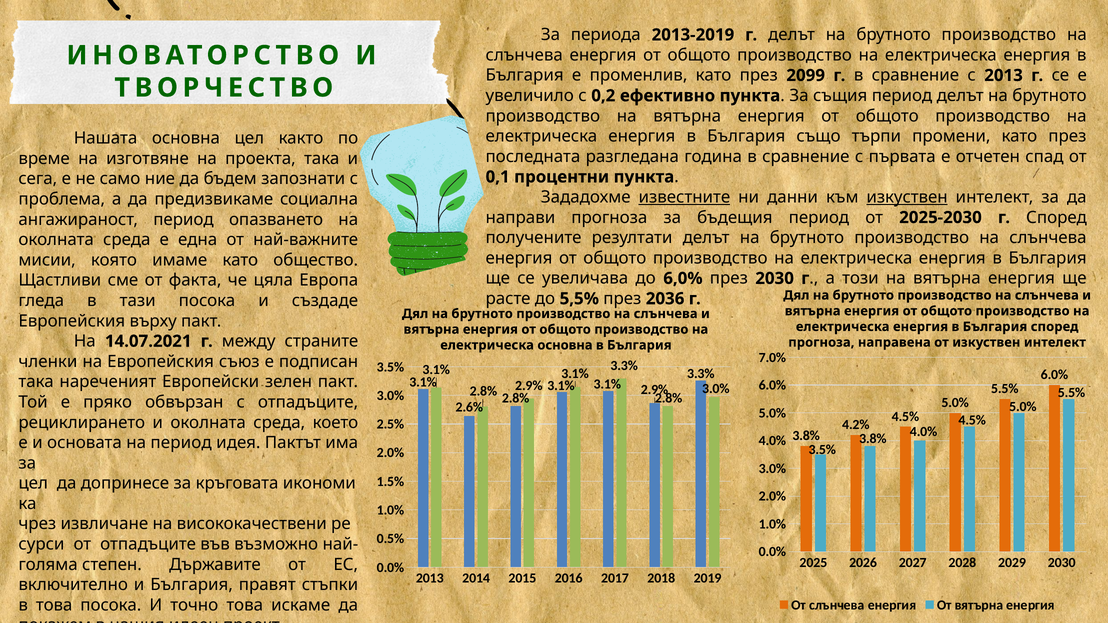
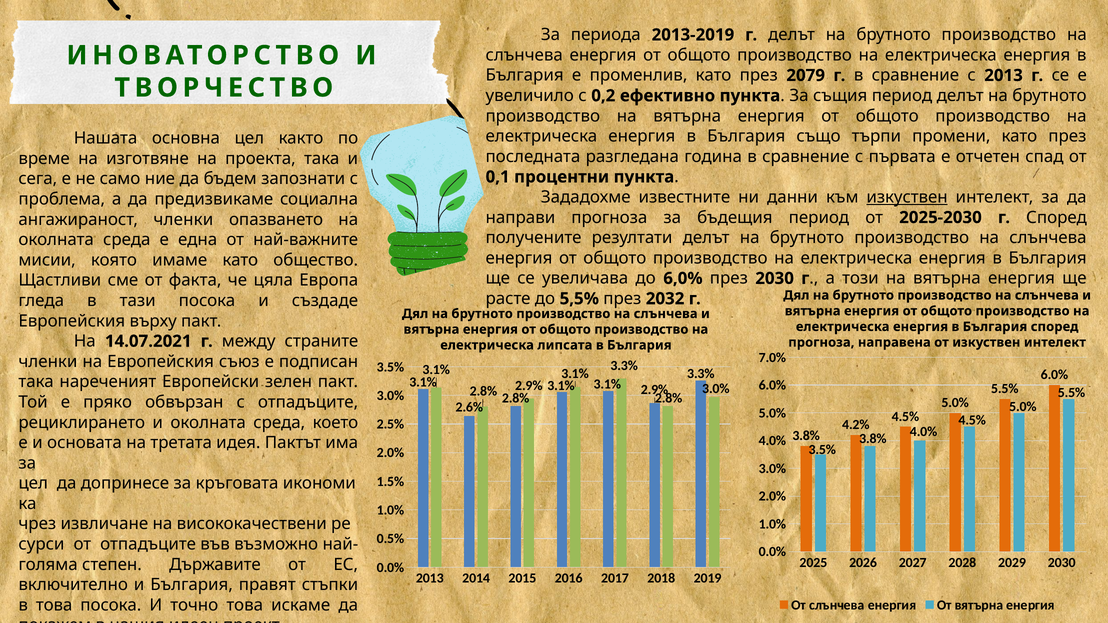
2099: 2099 -> 2079 (806, 75)
известните underline: present -> none (684, 197)
ангажираност период: период -> членки (183, 220)
2036: 2036 -> 2032 (665, 299)
електрическа основна: основна -> липсата (565, 345)
на период: период -> третата (181, 443)
